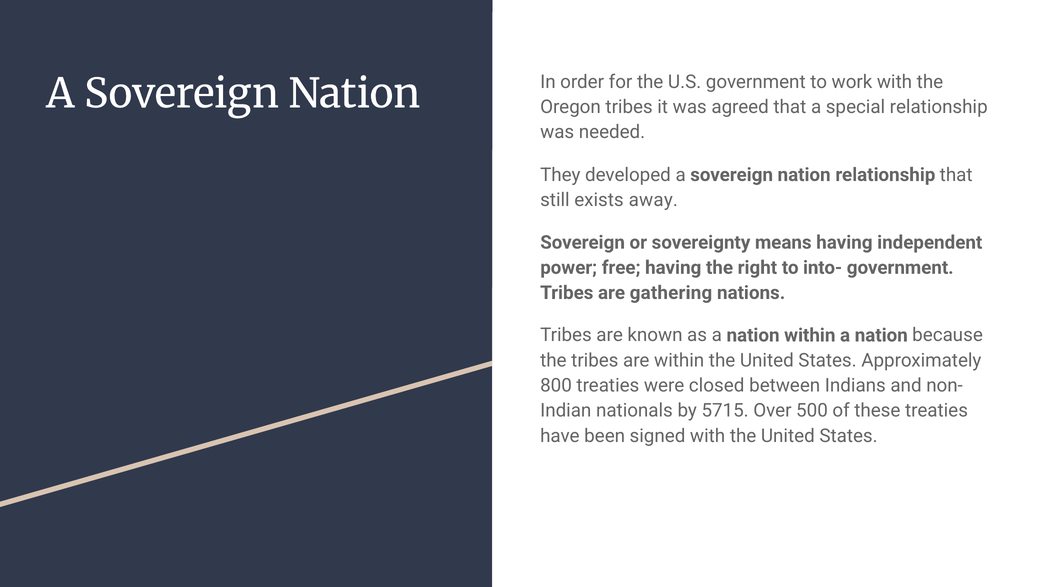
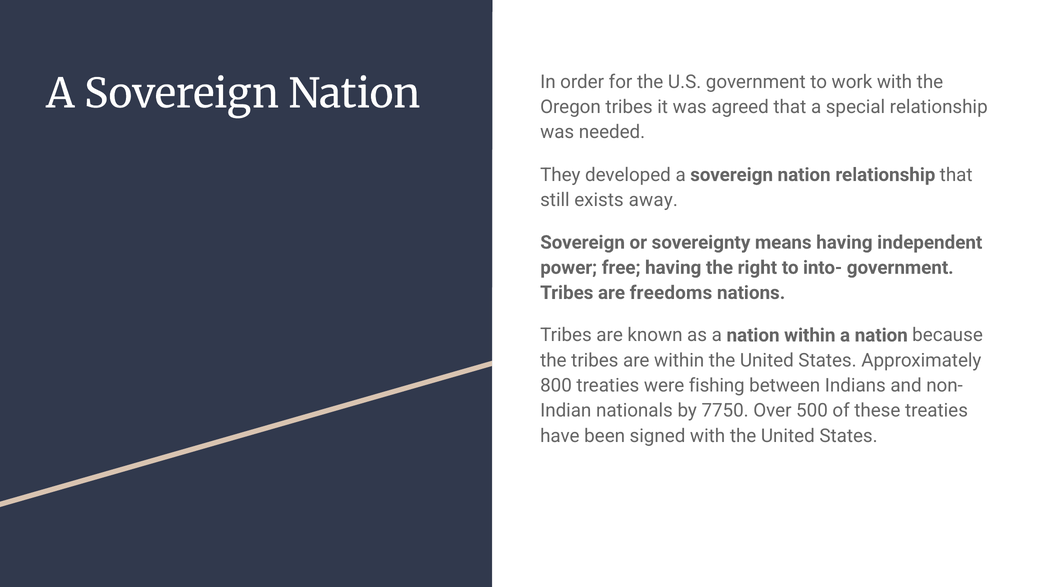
gathering: gathering -> freedoms (671, 293)
closed: closed -> fishing (717, 385)
5715: 5715 -> 7750 (725, 410)
